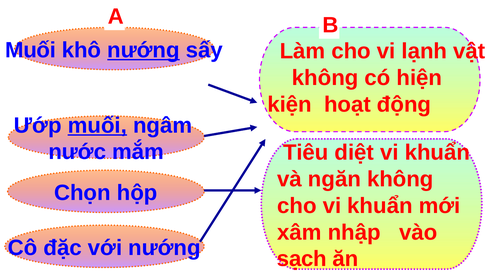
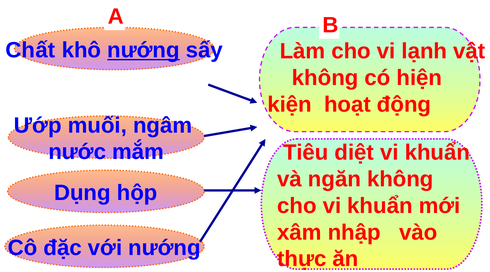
Muối: Muối -> Chất (30, 50)
muối underline: present -> none (97, 125)
Chọn: Chọn -> Dụng (82, 193)
sạch: sạch -> thực (302, 259)
